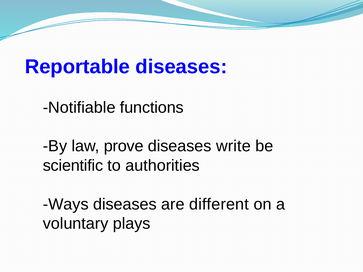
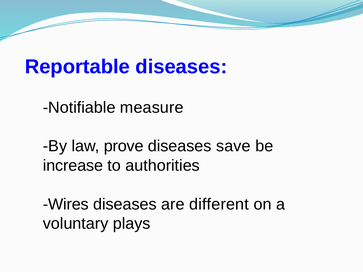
functions: functions -> measure (152, 108)
write: write -> save (233, 146)
scientific: scientific -> increase (73, 166)
Ways: Ways -> Wires (66, 204)
